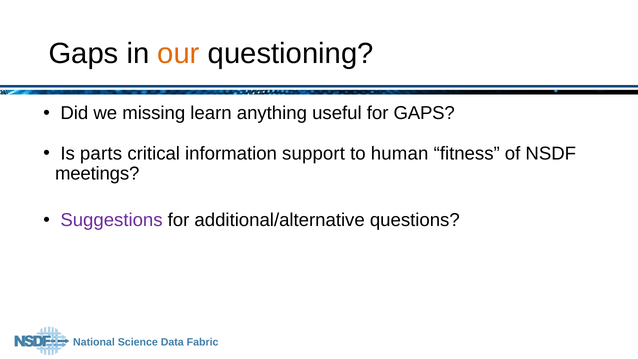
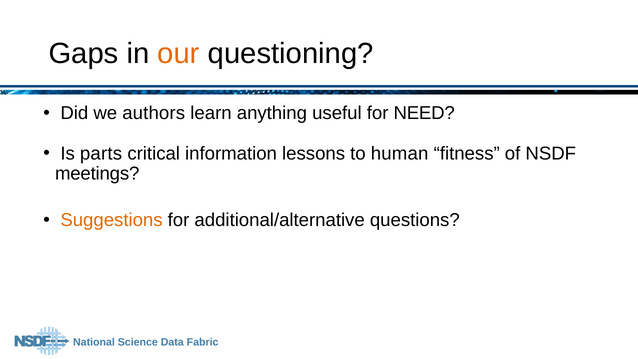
missing: missing -> authors (154, 113)
for GAPS: GAPS -> NEED (424, 113)
support: support -> lessons (314, 153)
Suggestions colour: purple -> orange (112, 220)
